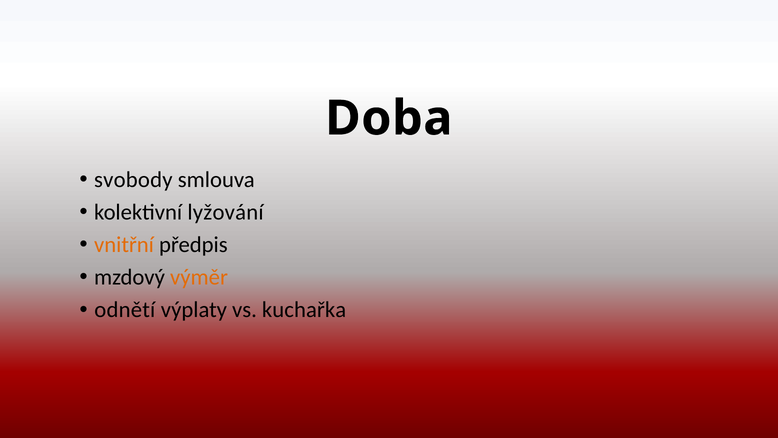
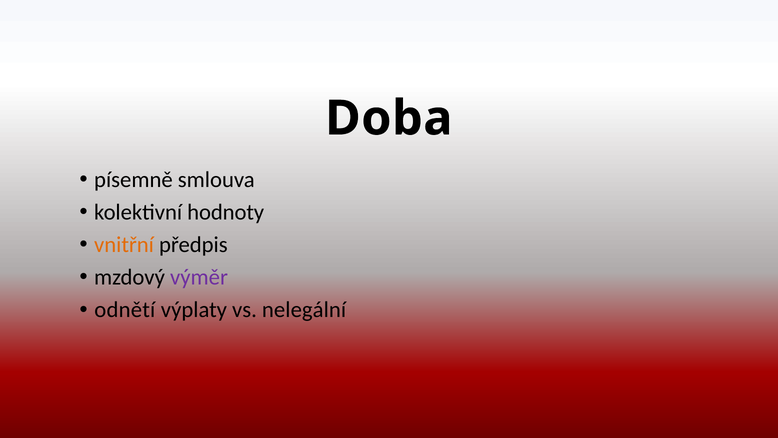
svobody: svobody -> písemně (133, 179)
lyžování: lyžování -> hodnoty (226, 212)
výměr colour: orange -> purple (199, 277)
kuchařka: kuchařka -> nelegální (304, 310)
